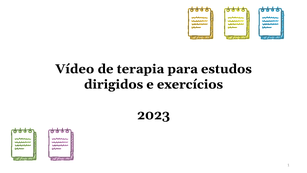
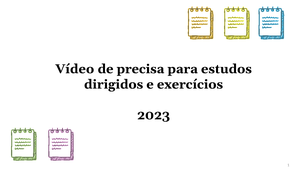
terapia: terapia -> precisa (140, 69)
